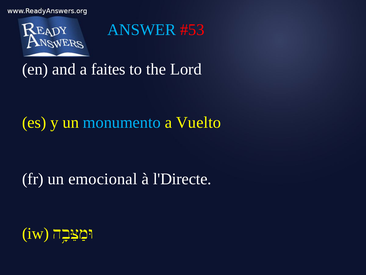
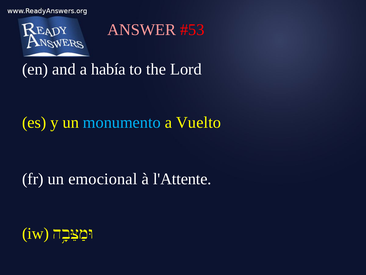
ANSWER colour: light blue -> pink (142, 30)
faites: faites -> había (108, 69)
l'Directe: l'Directe -> l'Attente (182, 179)
